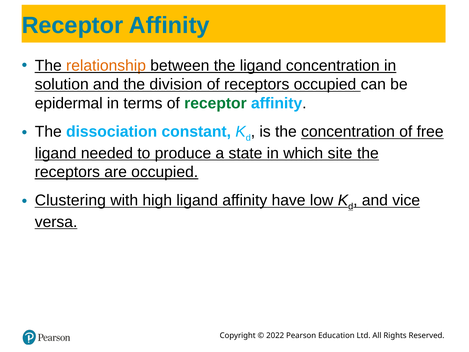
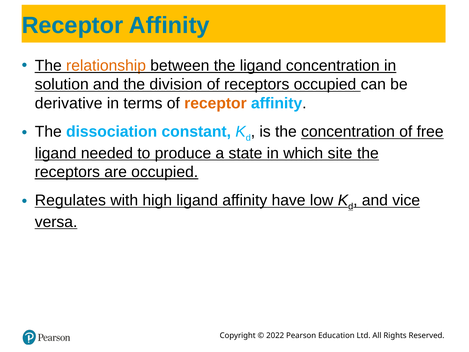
epidermal: epidermal -> derivative (69, 103)
receptor colour: green -> orange (215, 103)
Clustering: Clustering -> Regulates (70, 200)
